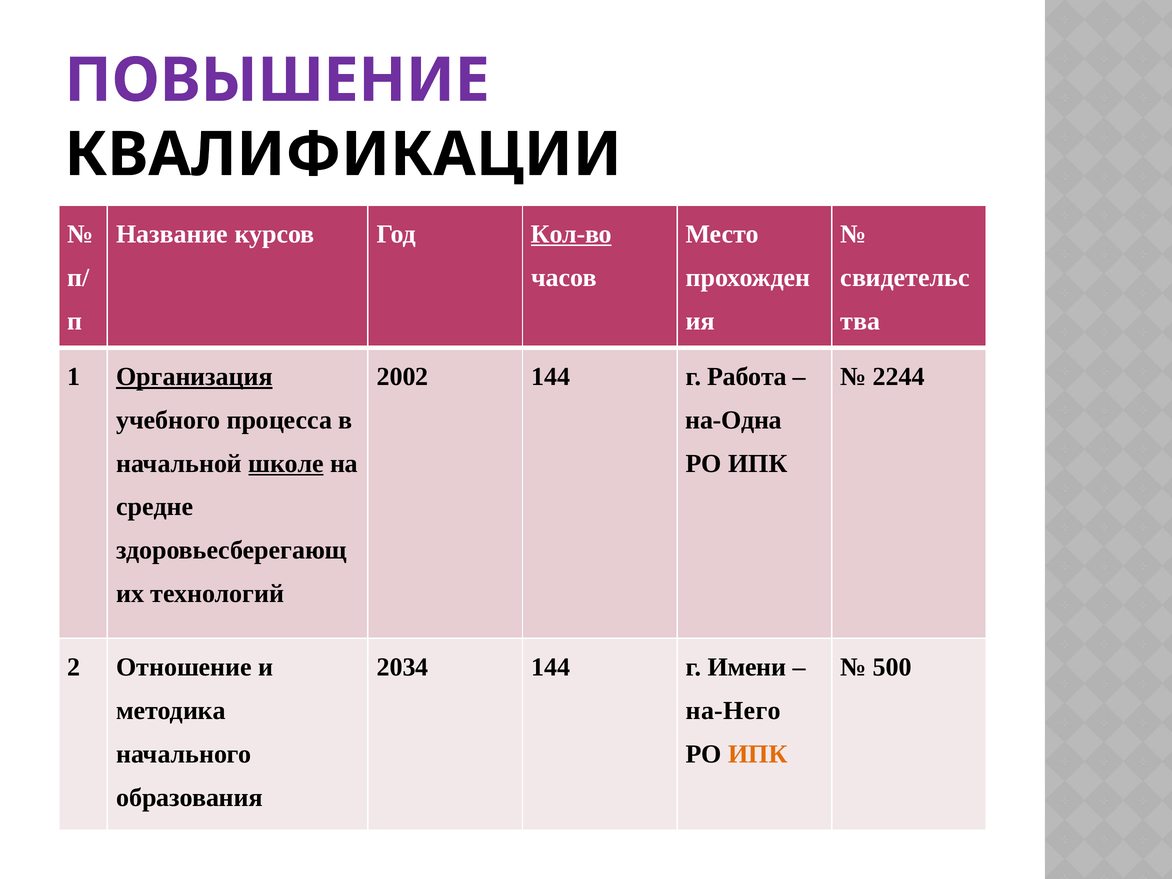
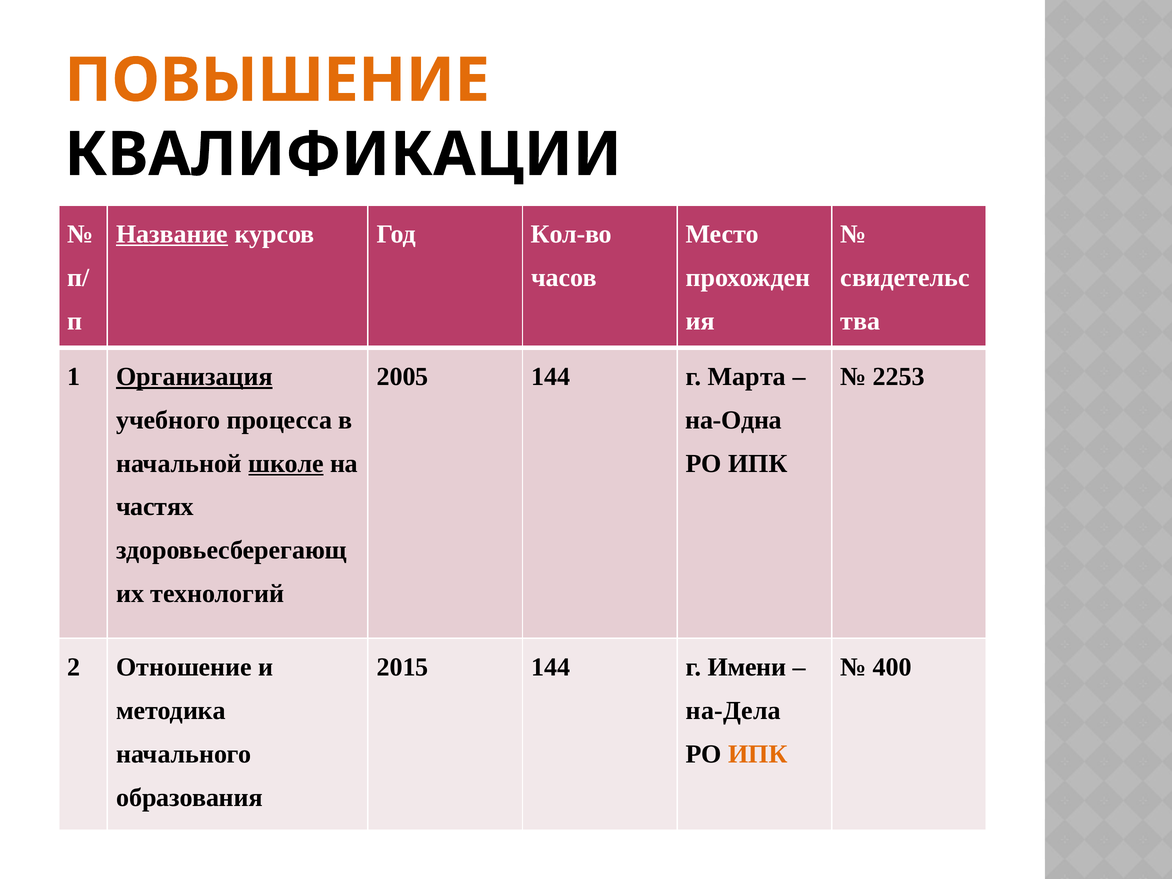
ПОВЫШЕНИЕ colour: purple -> orange (277, 80)
Название underline: none -> present (172, 234)
Кол-во underline: present -> none (571, 234)
2002: 2002 -> 2005 (403, 377)
Работа: Работа -> Марта (747, 377)
2244: 2244 -> 2253 (899, 377)
средне: средне -> частях (155, 507)
2034: 2034 -> 2015 (403, 667)
500: 500 -> 400 (892, 667)
на-Него: на-Него -> на-Дела (733, 711)
